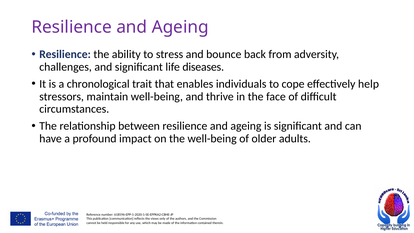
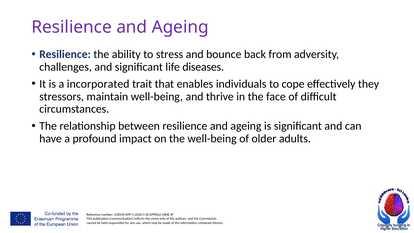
chronological: chronological -> incorporated (98, 84)
help: help -> they (369, 84)
